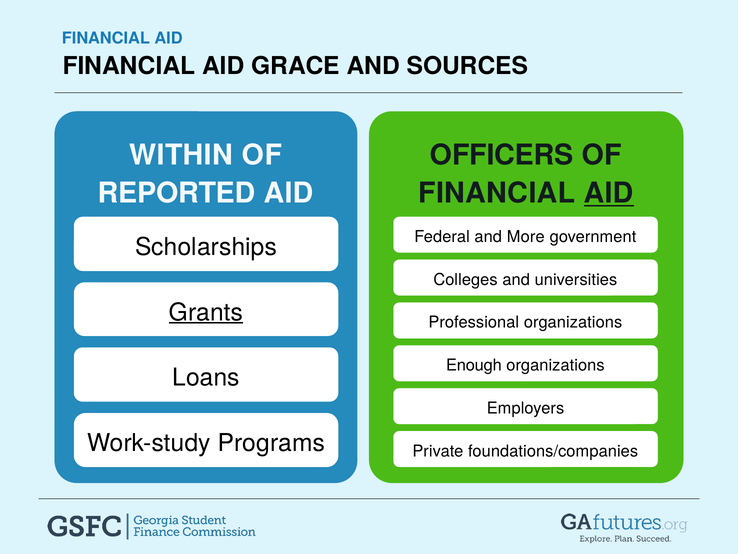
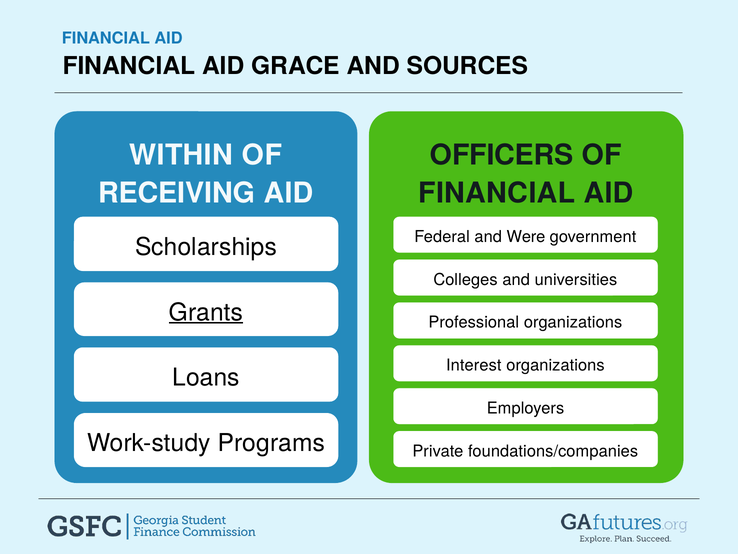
REPORTED: REPORTED -> RECEIVING (177, 193)
AID underline: present -> none (609, 193)
More: More -> Were (526, 237)
Enough: Enough -> Interest (474, 365)
